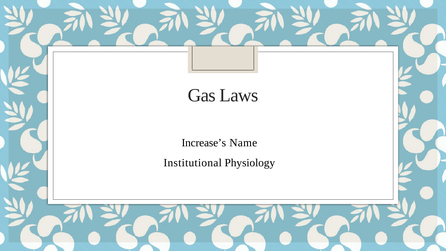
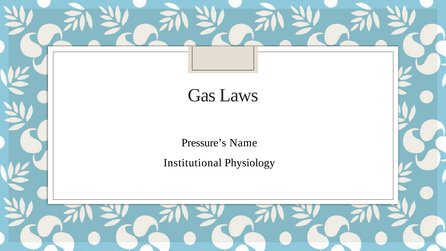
Increase’s: Increase’s -> Pressure’s (204, 143)
